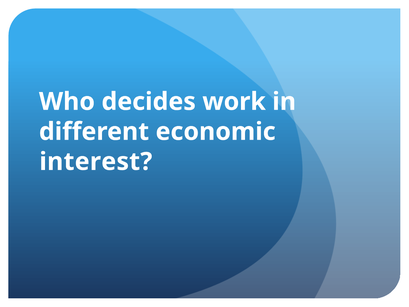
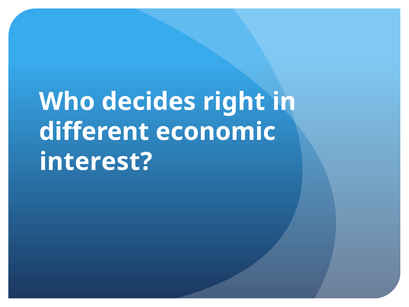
work: work -> right (234, 102)
